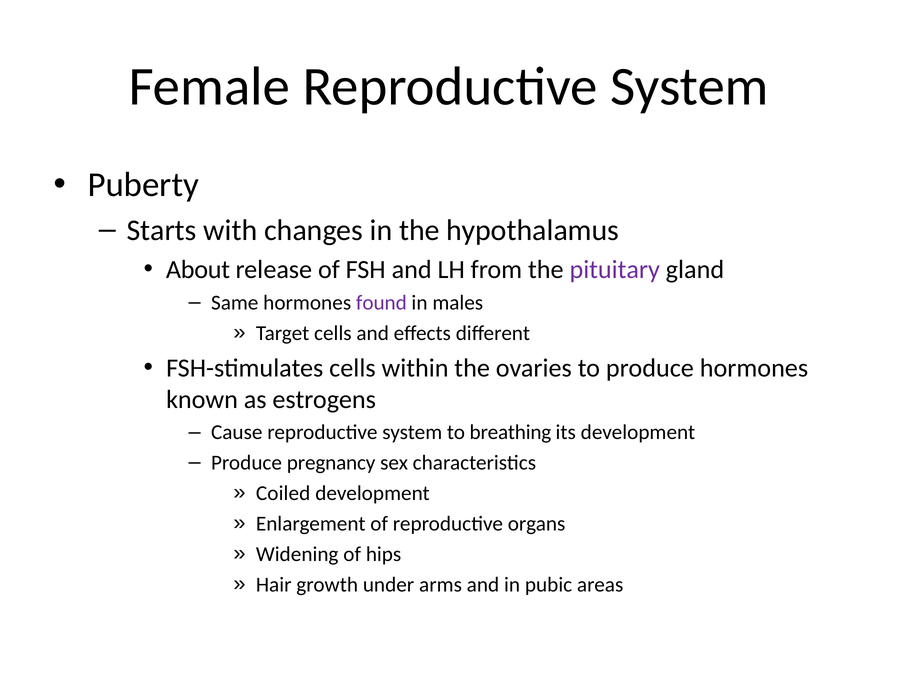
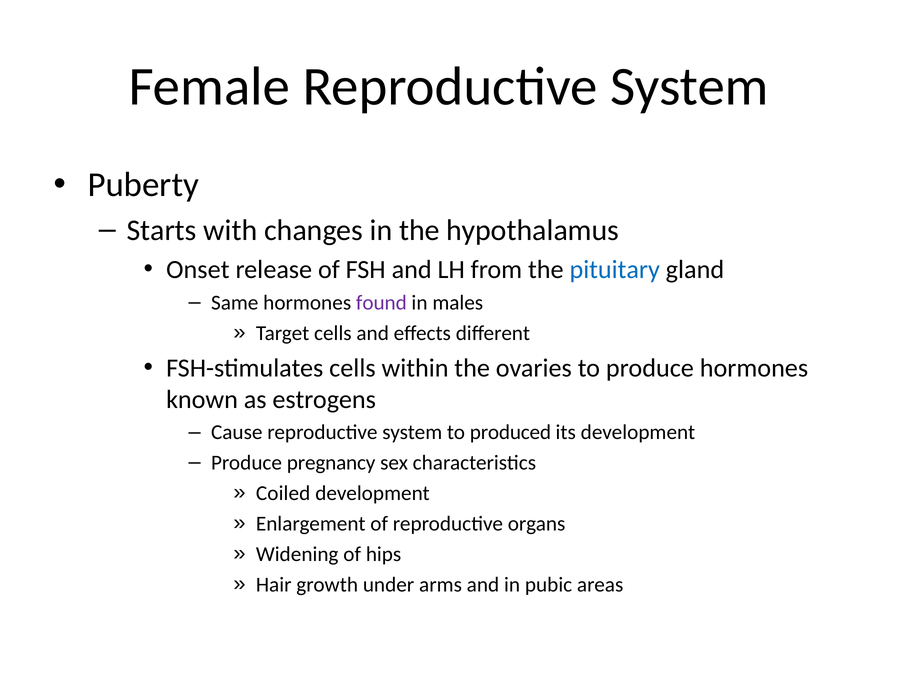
About: About -> Onset (198, 270)
pituitary colour: purple -> blue (615, 270)
breathing: breathing -> produced (510, 433)
